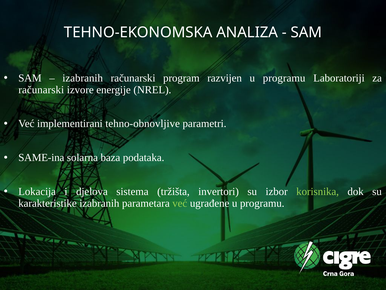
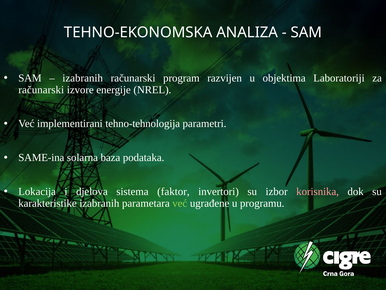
razvijen u programu: programu -> objektima (284, 78)
tehno-obnovljive: tehno-obnovljive -> tehno-tehnologija (143, 123)
tržišta: tržišta -> faktor (173, 191)
korisnika colour: light green -> pink (318, 191)
